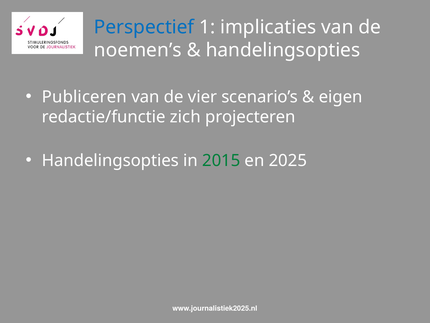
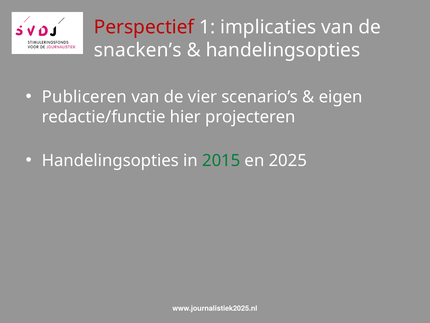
Perspectief colour: blue -> red (144, 27)
noemen’s: noemen’s -> snacken’s (138, 50)
zich: zich -> hier (185, 117)
